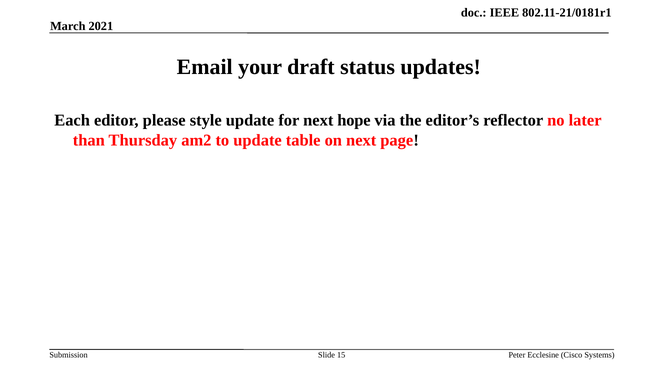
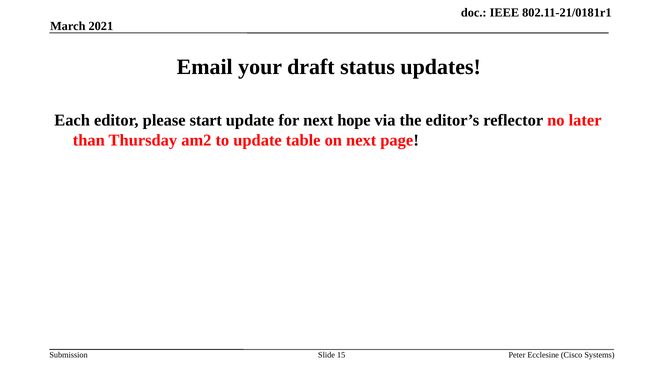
style: style -> start (206, 120)
